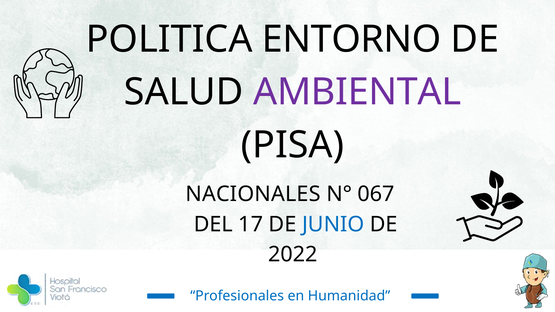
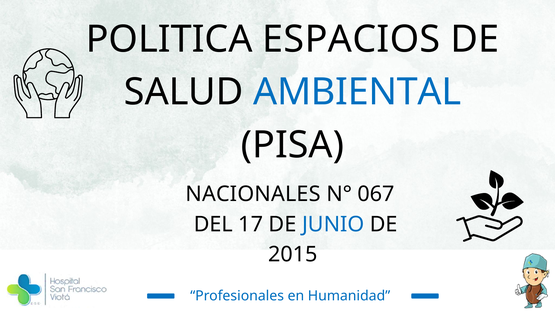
ENTORNO: ENTORNO -> ESPACIOS (351, 39)
AMBIENTAL colour: purple -> blue (357, 92)
2022: 2022 -> 2015 (293, 255)
